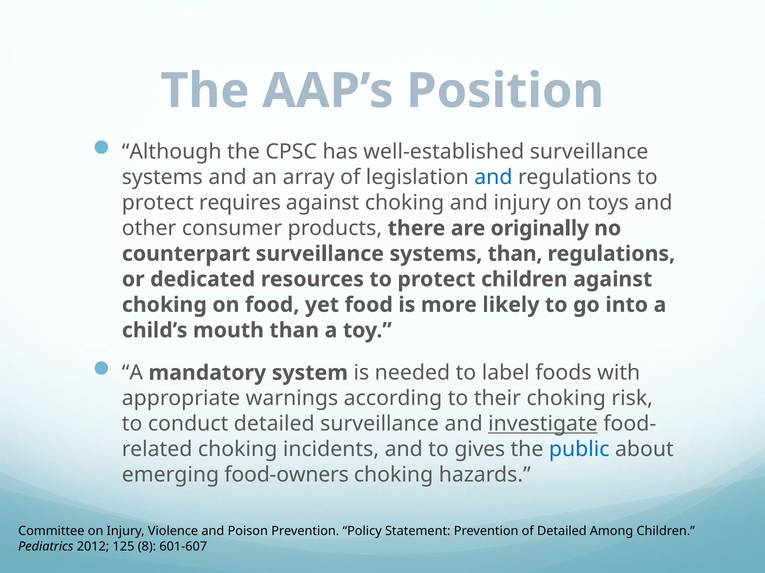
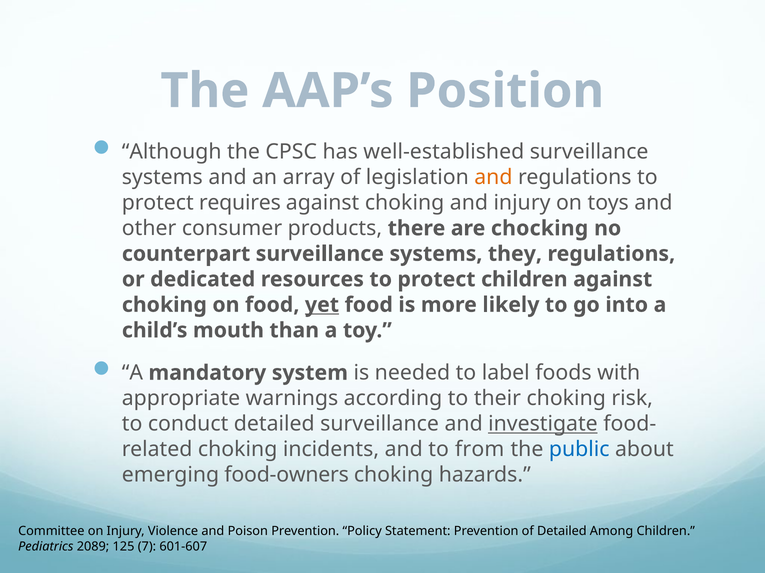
and colour: blue -> orange (493, 178)
originally: originally -> chocking (540, 229)
systems than: than -> they (515, 254)
yet underline: none -> present (322, 305)
gives: gives -> from (480, 450)
2012: 2012 -> 2089 (93, 547)
8: 8 -> 7 (147, 547)
